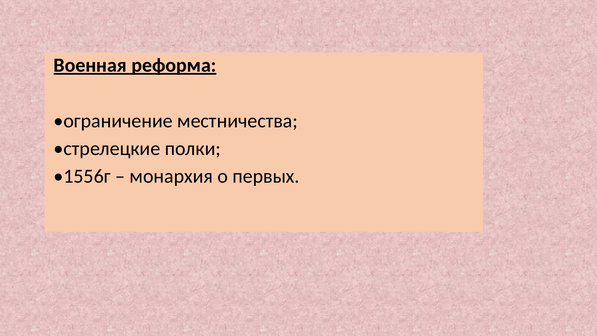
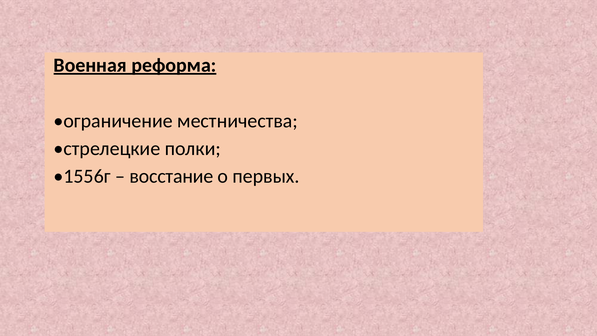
монархия: монархия -> восстание (171, 176)
